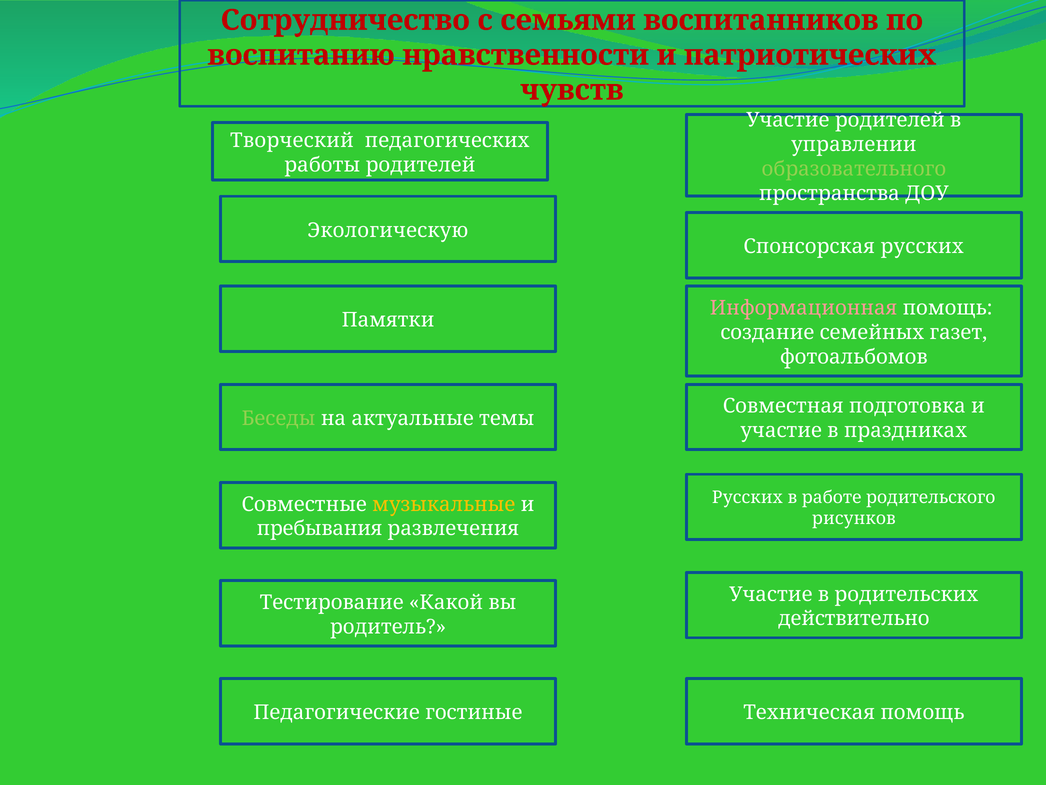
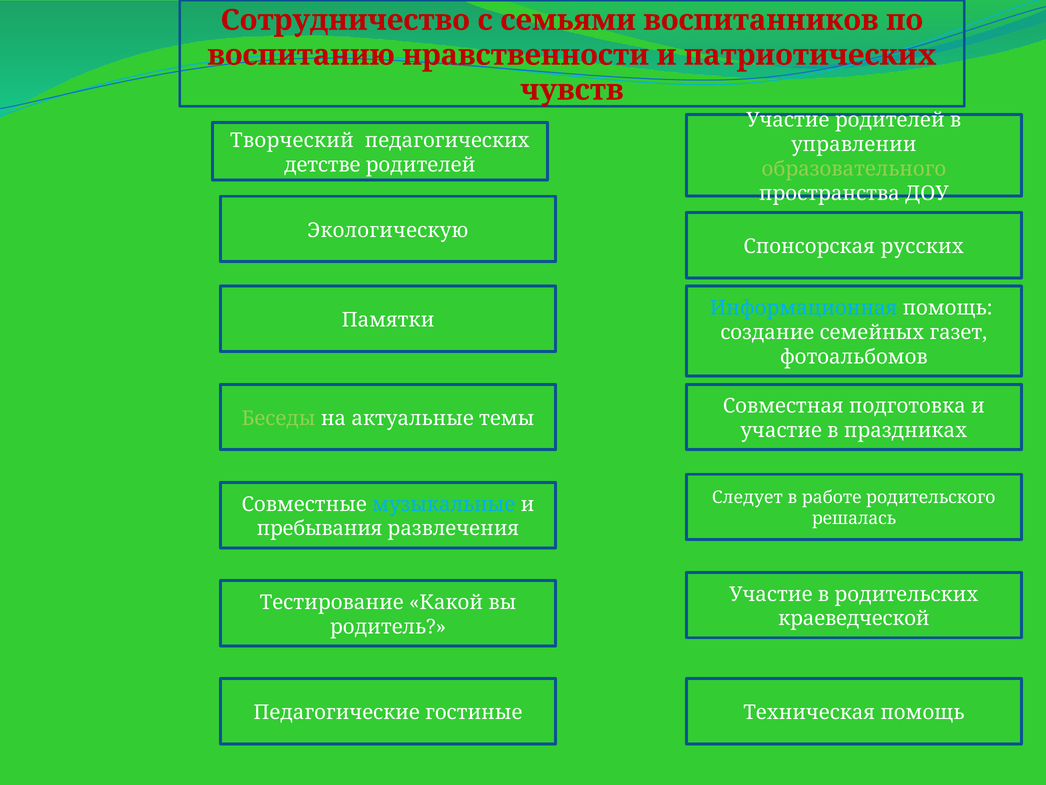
работы: работы -> детстве (322, 165)
Информационная colour: pink -> light blue (804, 308)
Русских: Русских -> Следует (747, 497)
музыкальные colour: yellow -> light blue (444, 504)
рисунков: рисунков -> решалась (854, 518)
действительно: действительно -> краеведческой (854, 618)
